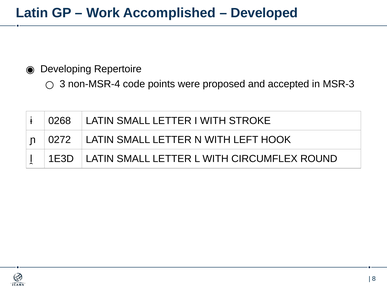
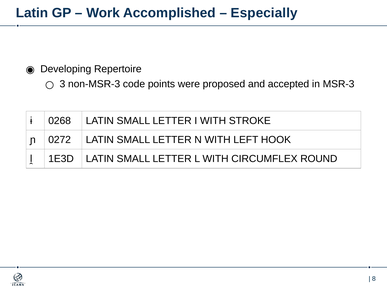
Developed: Developed -> Especially (264, 13)
non-MSR-4: non-MSR-4 -> non-MSR-3 (94, 84)
